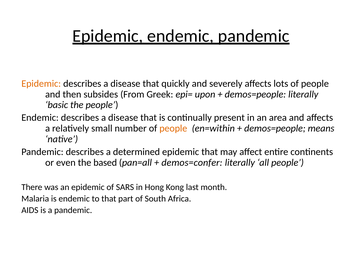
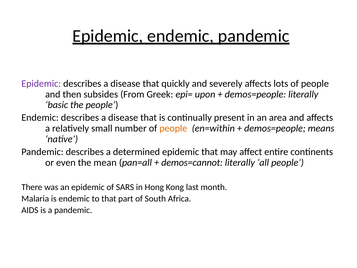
Epidemic colour: orange -> purple (41, 83)
based: based -> mean (105, 162)
demos=confer: demos=confer -> demos=cannot (192, 162)
